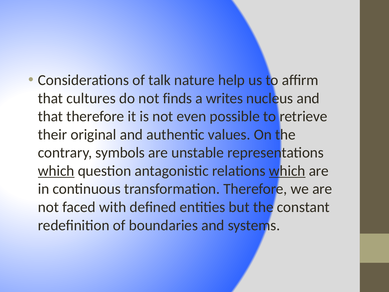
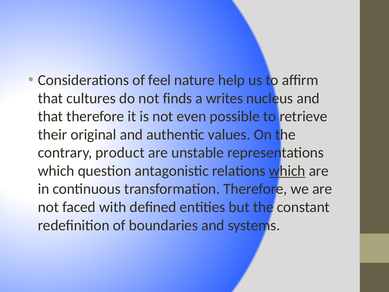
talk: talk -> feel (160, 80)
symbols: symbols -> product (120, 153)
which underline: present -> none (56, 171)
